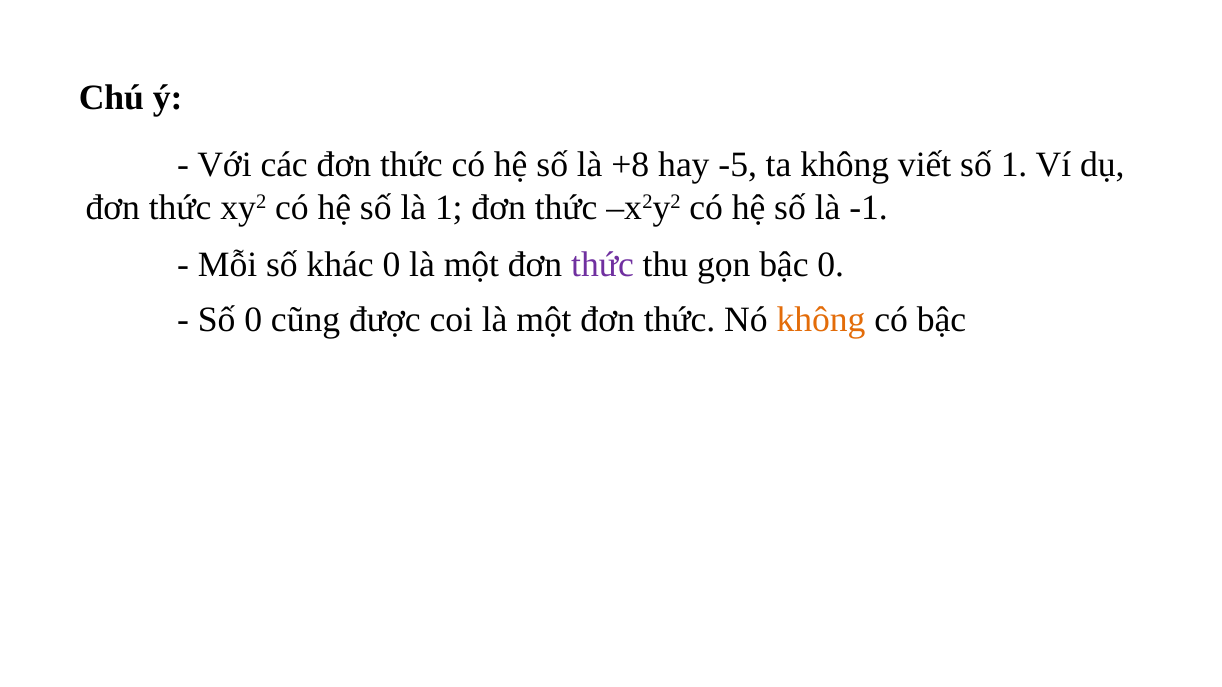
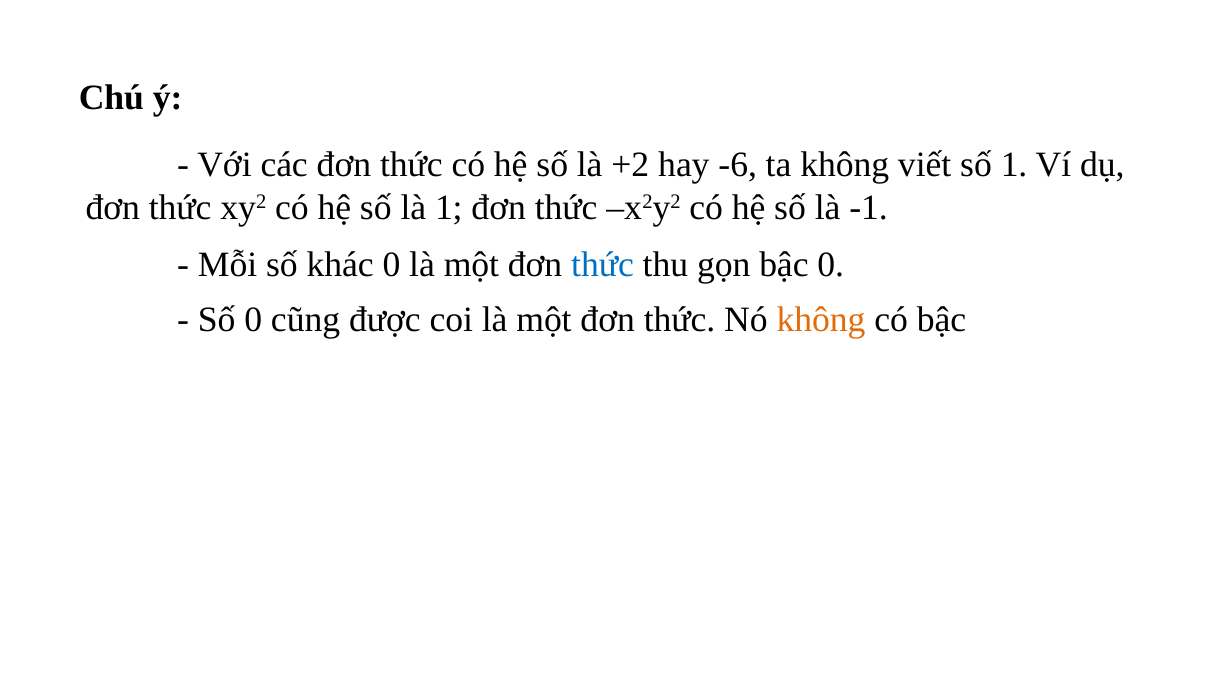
+8: +8 -> +2 (630, 165)
-5: -5 -> -6 (738, 165)
thức colour: purple -> blue (603, 265)
